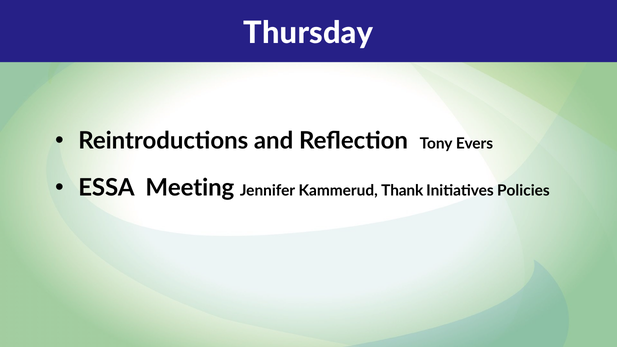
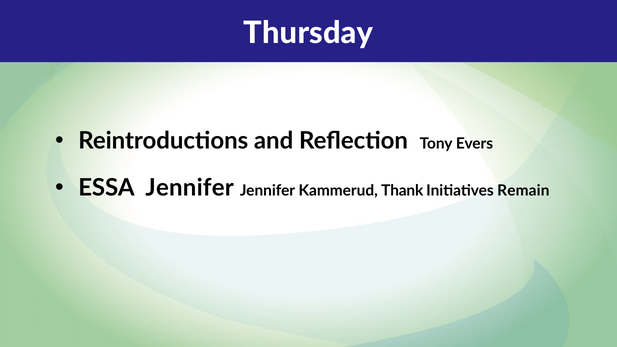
ESSA Meeting: Meeting -> Jennifer (190, 188)
Policies: Policies -> Remain (523, 191)
